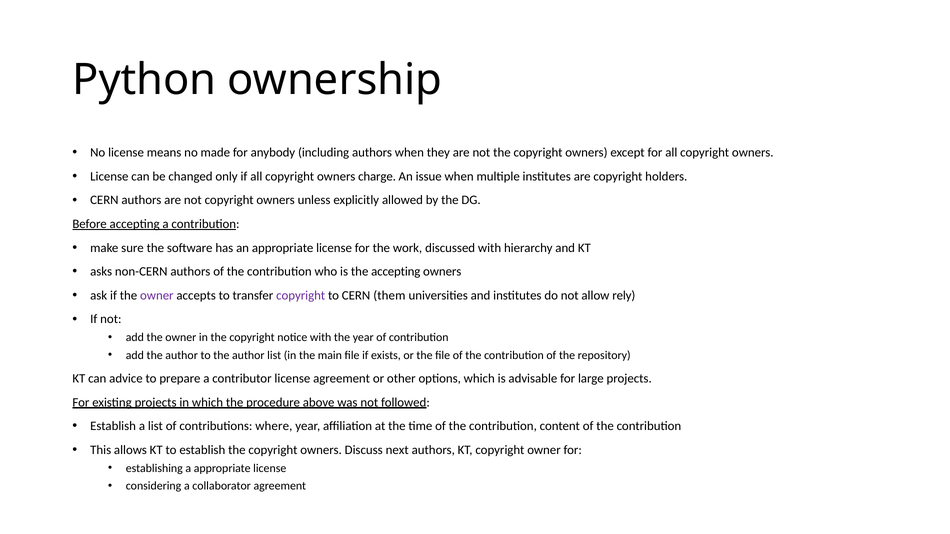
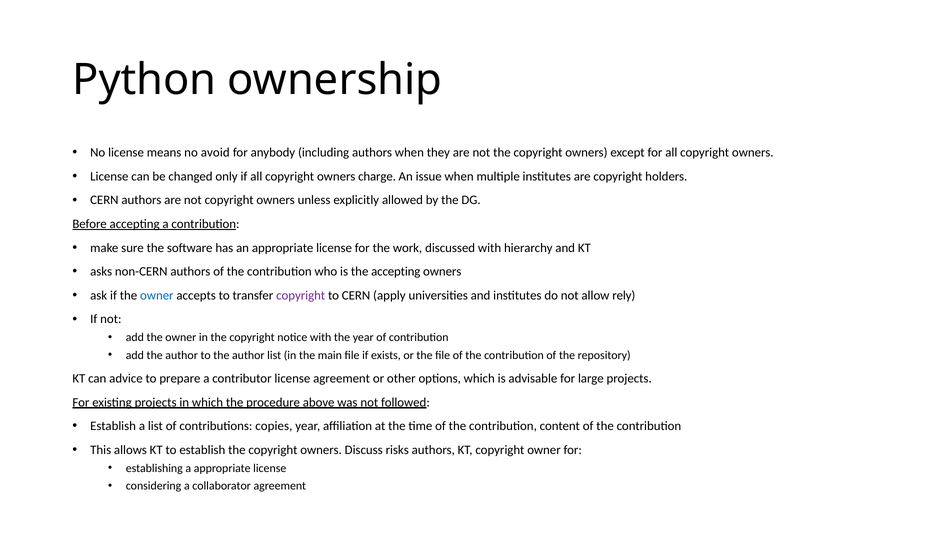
made: made -> avoid (215, 153)
owner colour: purple -> blue (157, 296)
them: them -> apply (389, 296)
where: where -> copies (274, 426)
next: next -> risks (397, 450)
